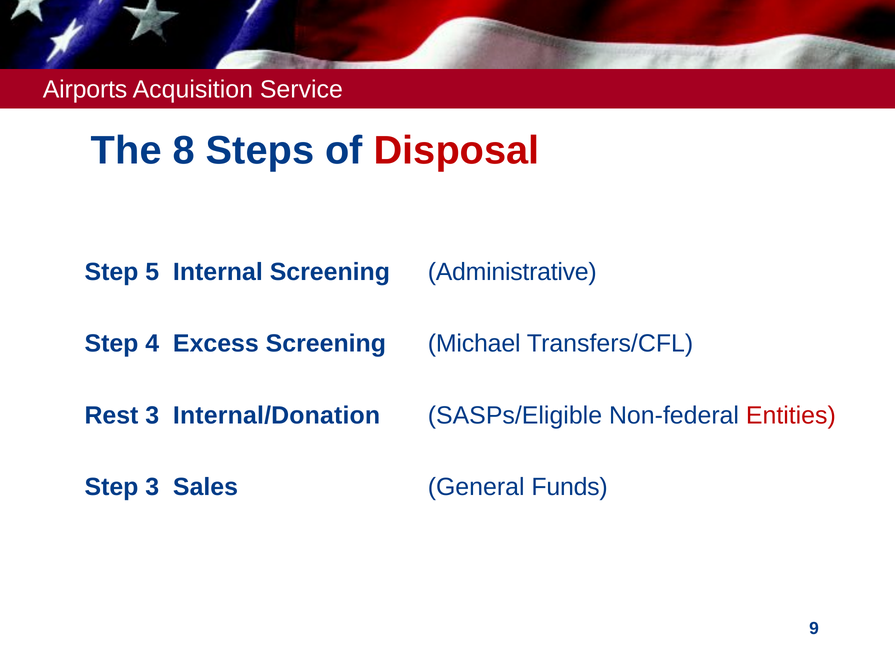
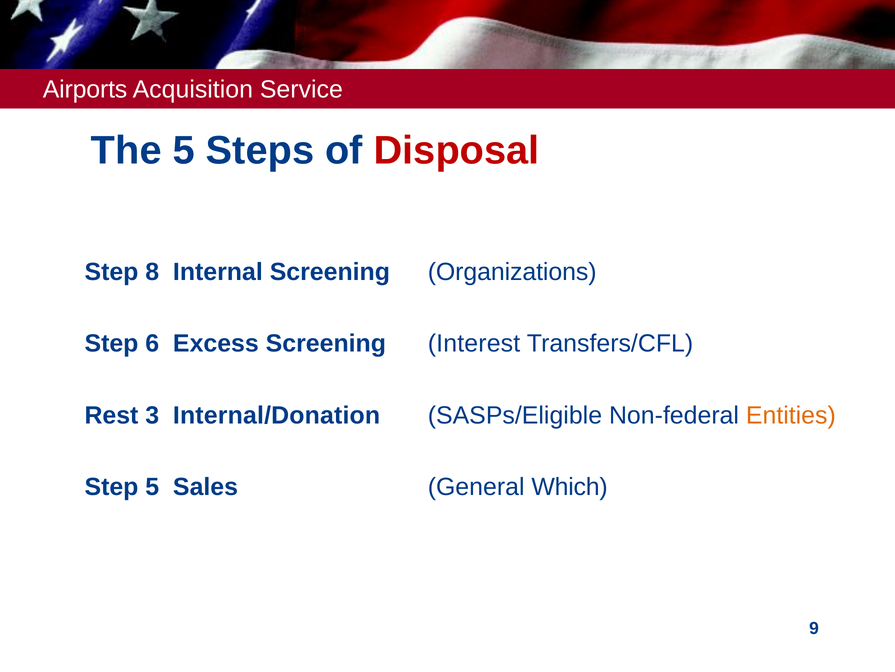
The 8: 8 -> 5 (184, 150)
5: 5 -> 8 (152, 272)
Administrative: Administrative -> Organizations (512, 272)
4: 4 -> 6 (152, 343)
Michael: Michael -> Interest (474, 343)
Entities colour: red -> orange (791, 415)
Step 3: 3 -> 5 (152, 487)
Funds: Funds -> Which (570, 487)
